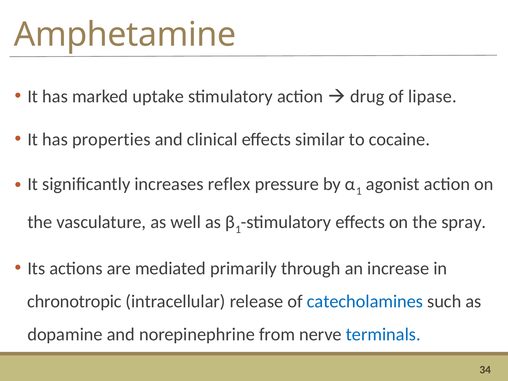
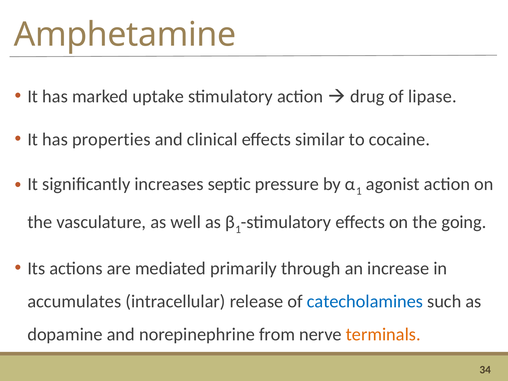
reflex: reflex -> septic (229, 184)
spray: spray -> going (464, 222)
chronotropic: chronotropic -> accumulates (74, 301)
terminals colour: blue -> orange (383, 334)
